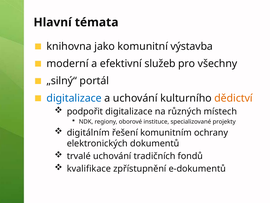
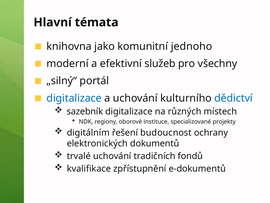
výstavba: výstavba -> jednoho (192, 46)
dědictví colour: orange -> blue (234, 98)
podpořit: podpořit -> sazebník (85, 111)
komunitním: komunitním -> budoucnost (166, 132)
